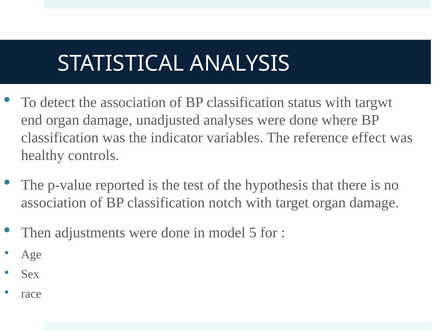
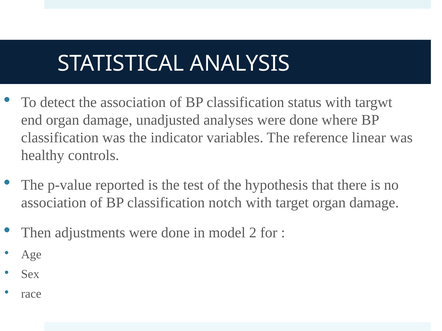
effect: effect -> linear (369, 138)
5: 5 -> 2 (253, 233)
